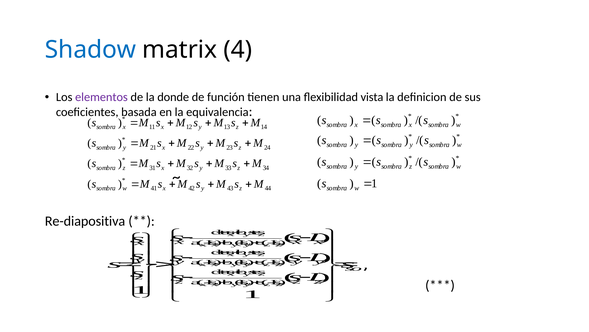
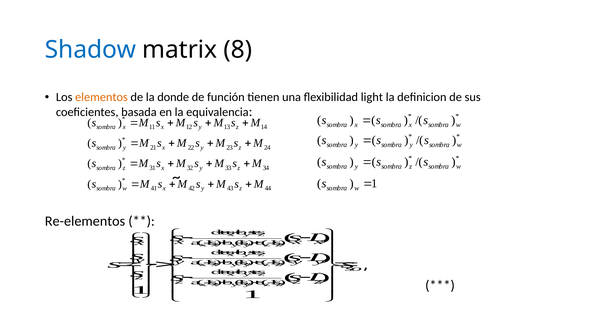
4: 4 -> 8 (238, 49)
elementos colour: purple -> orange (101, 97)
vista: vista -> light (372, 97)
Re-diapositiva: Re-diapositiva -> Re-elementos (85, 221)
